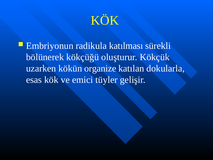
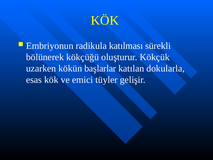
organize: organize -> başlarlar (100, 68)
